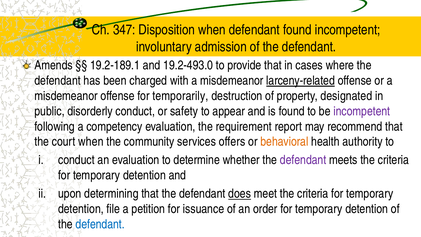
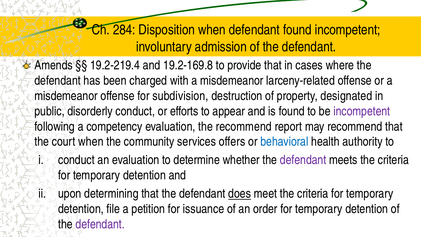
347: 347 -> 284 (124, 30)
19.2-189.1: 19.2-189.1 -> 19.2-219.4 (115, 65)
19.2-493.0: 19.2-493.0 -> 19.2-169.8 (188, 65)
larceny-related underline: present -> none (301, 81)
temporarily: temporarily -> subdivision (180, 96)
safety: safety -> efforts (184, 111)
the requirement: requirement -> recommend (244, 126)
behavioral colour: orange -> blue (284, 142)
defendant colour: blue -> purple (100, 224)
